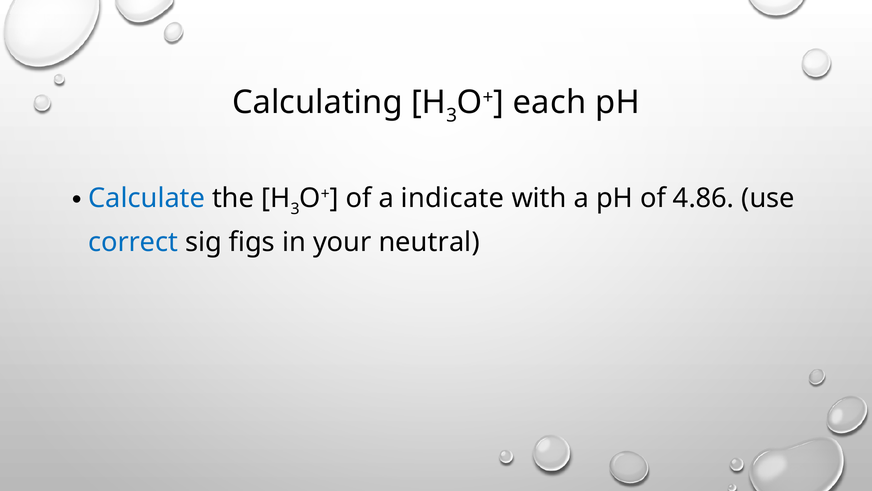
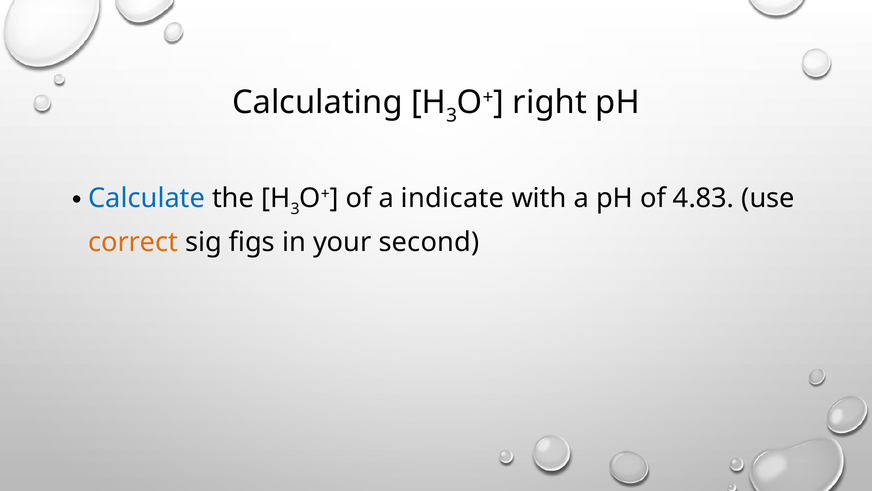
each: each -> right (550, 103)
4.86: 4.86 -> 4.83 (704, 198)
correct colour: blue -> orange (133, 242)
neutral: neutral -> second (429, 242)
